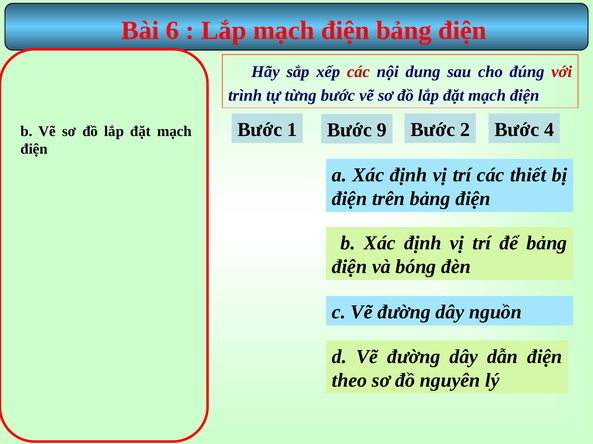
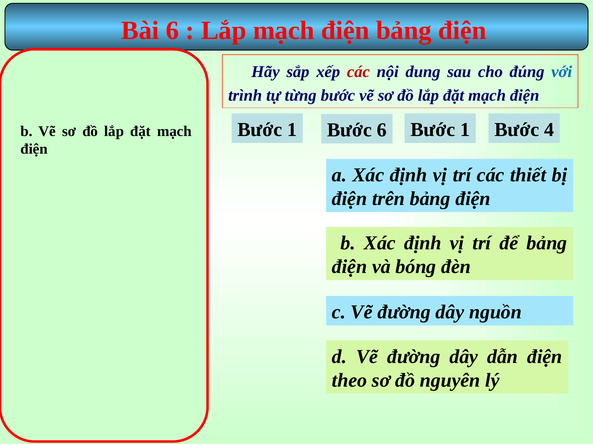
với colour: red -> blue (562, 72)
Bước 9: 9 -> 6 (382, 130)
2: 2 -> 1 (465, 130)
